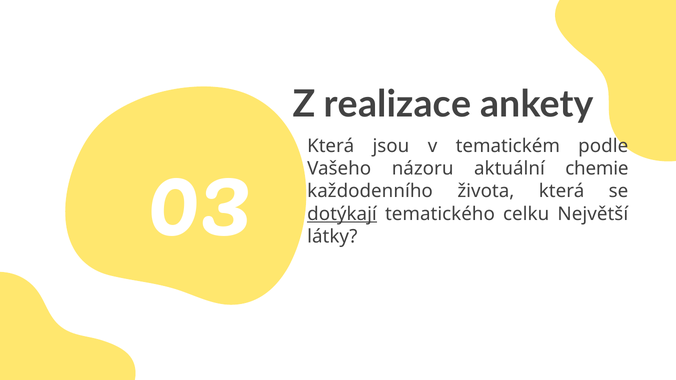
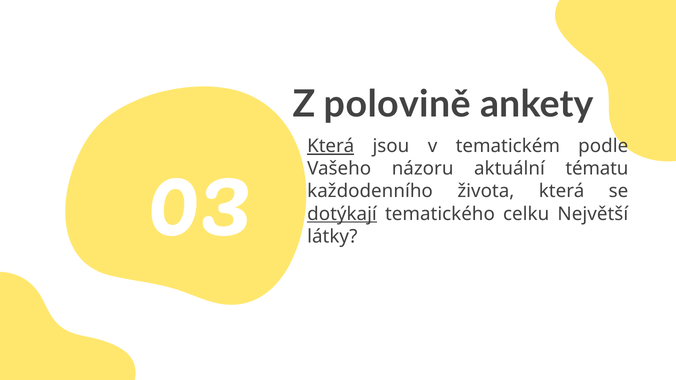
realizace: realizace -> polovině (397, 104)
Která underline: none -> present (331, 146)
chemie: chemie -> tématu (597, 169)
